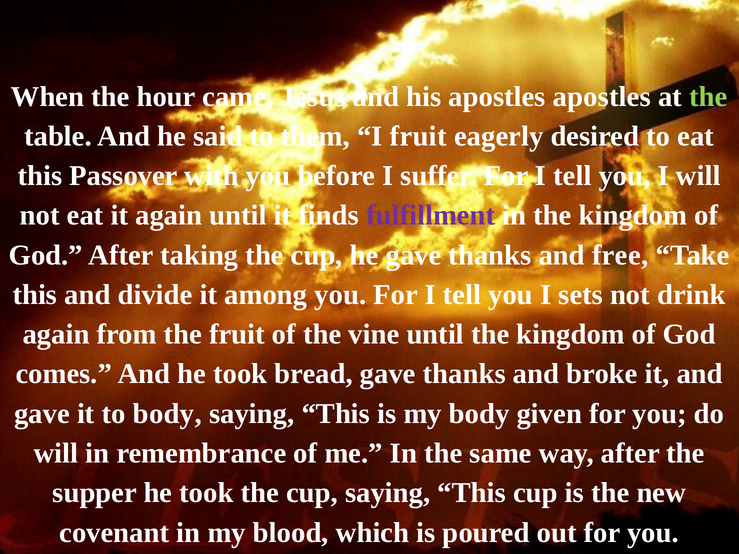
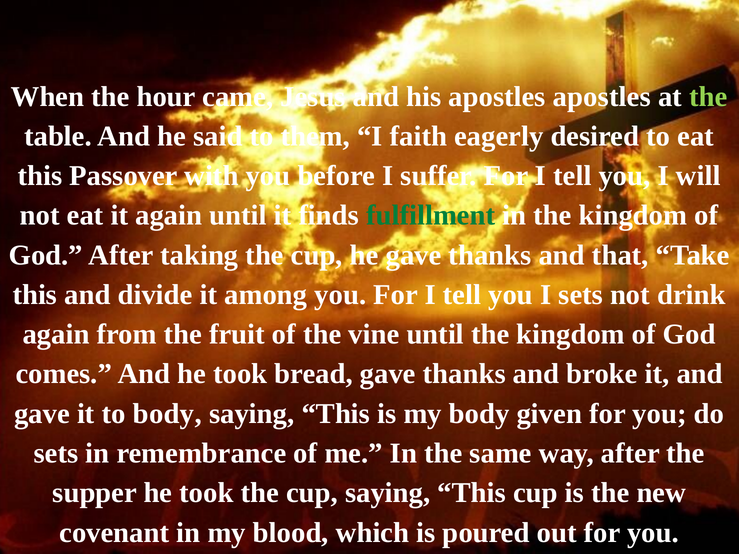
I fruit: fruit -> faith (418, 136)
fulfillment colour: purple -> green (431, 216)
free: free -> that (620, 255)
will: will -> sets (56, 453)
